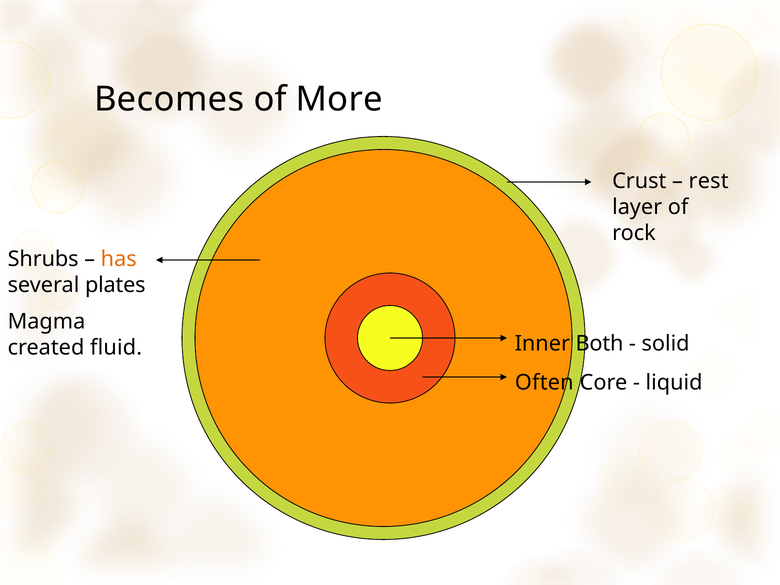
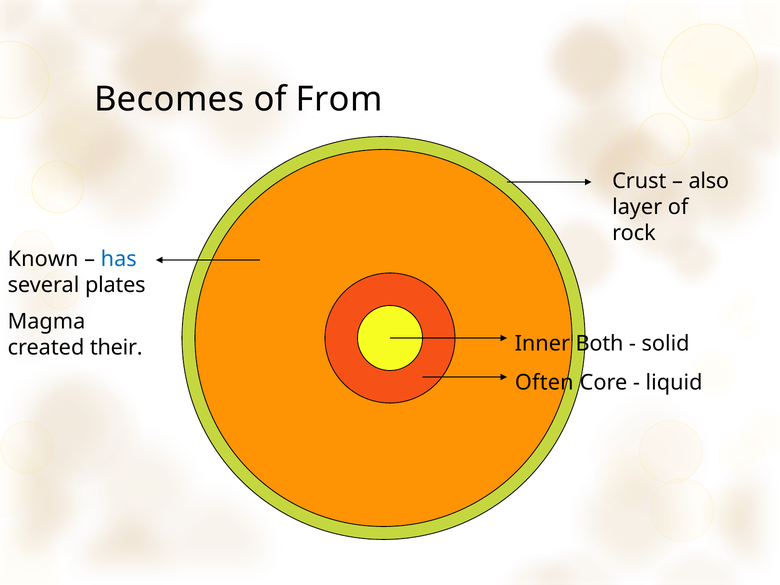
More: More -> From (339, 99)
rest: rest -> also (709, 181)
Shrubs: Shrubs -> Known (43, 259)
has colour: orange -> blue (119, 259)
fluid: fluid -> their (116, 348)
